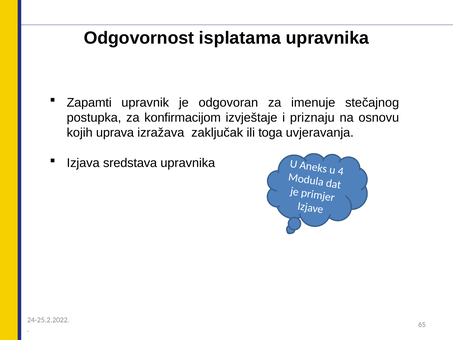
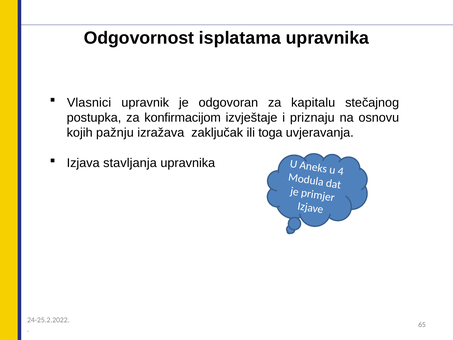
Zapamti: Zapamti -> Vlasnici (89, 102)
imenuje: imenuje -> kapitalu (313, 102)
uprava: uprava -> pažnju (115, 133)
sredstava: sredstava -> stavljanja (130, 163)
